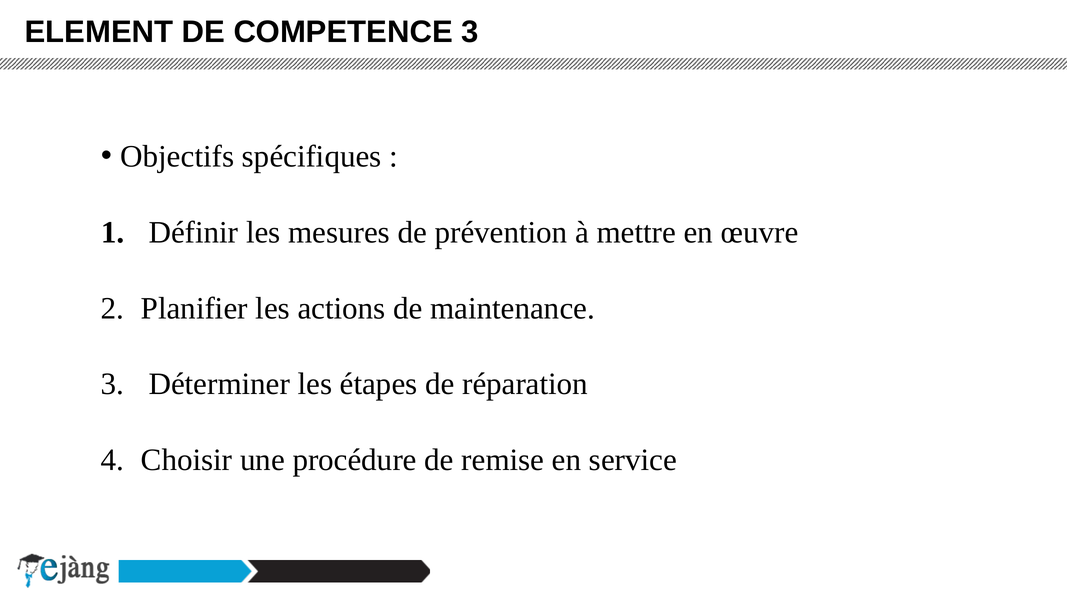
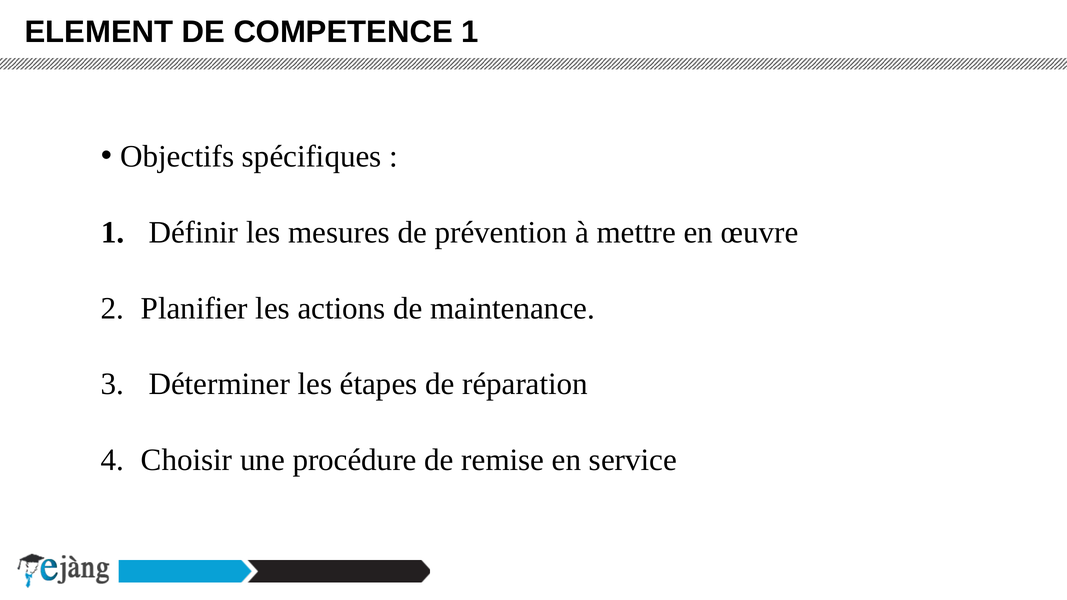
COMPETENCE 3: 3 -> 1 (470, 32)
